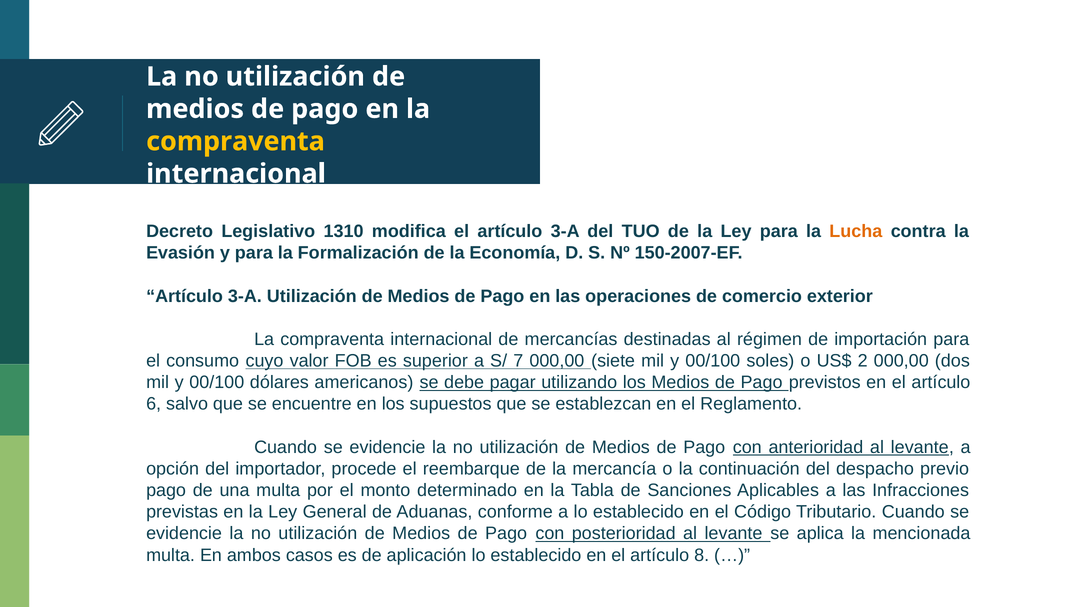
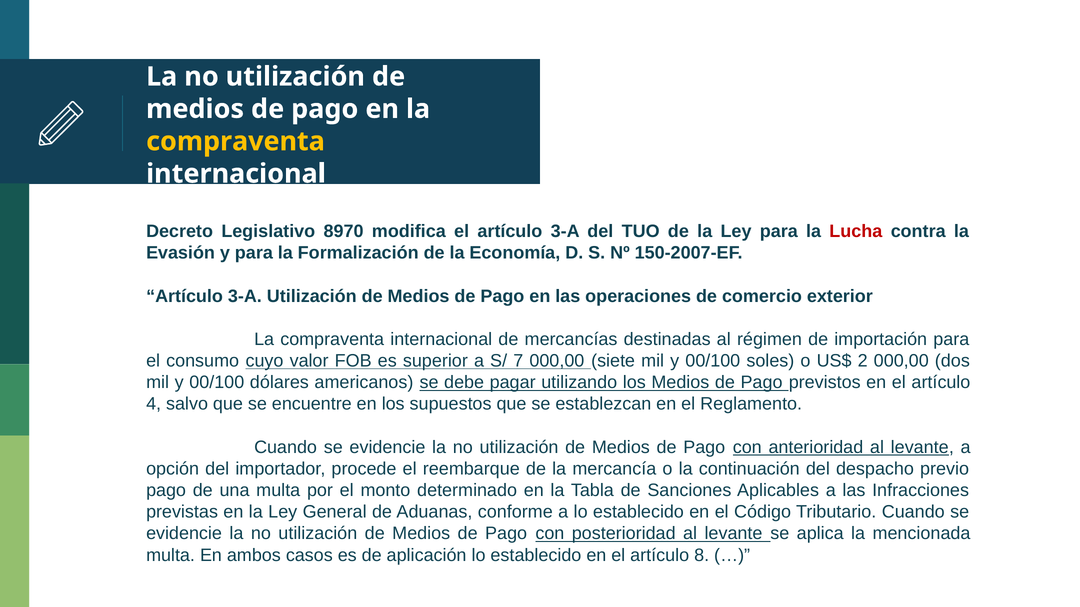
1310: 1310 -> 8970 (344, 232)
Lucha colour: orange -> red (856, 232)
6: 6 -> 4 (154, 404)
